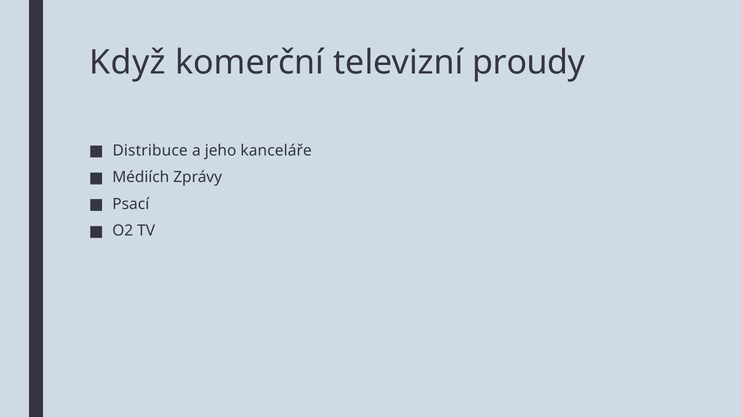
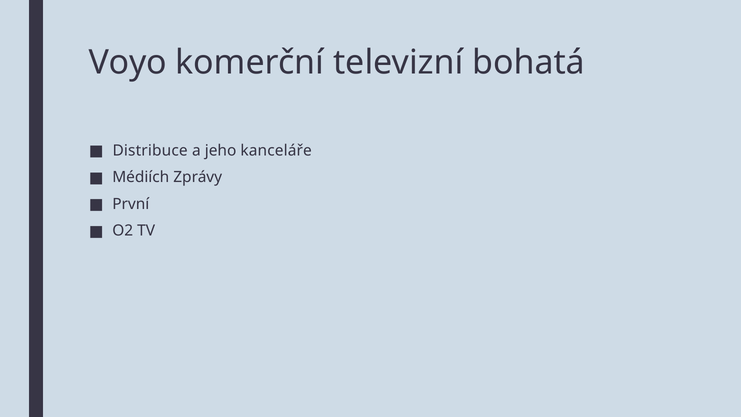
Když: Když -> Voyo (128, 62)
proudy: proudy -> bohatá (529, 62)
Psací: Psací -> První (131, 204)
